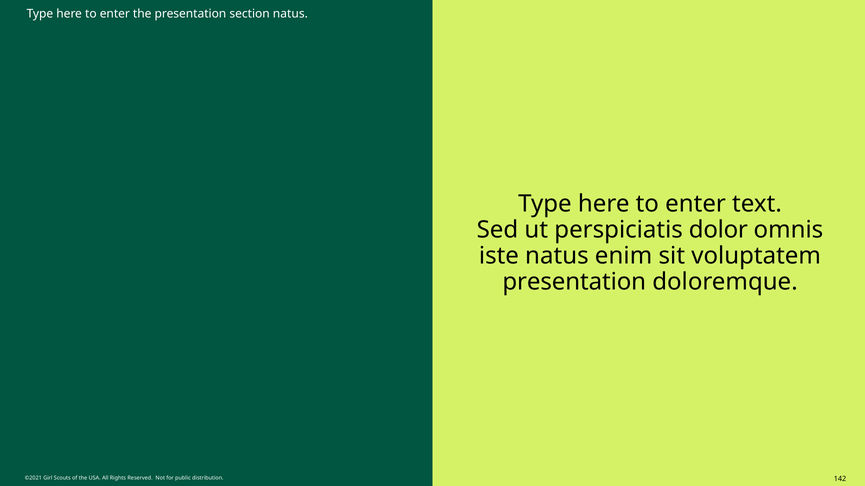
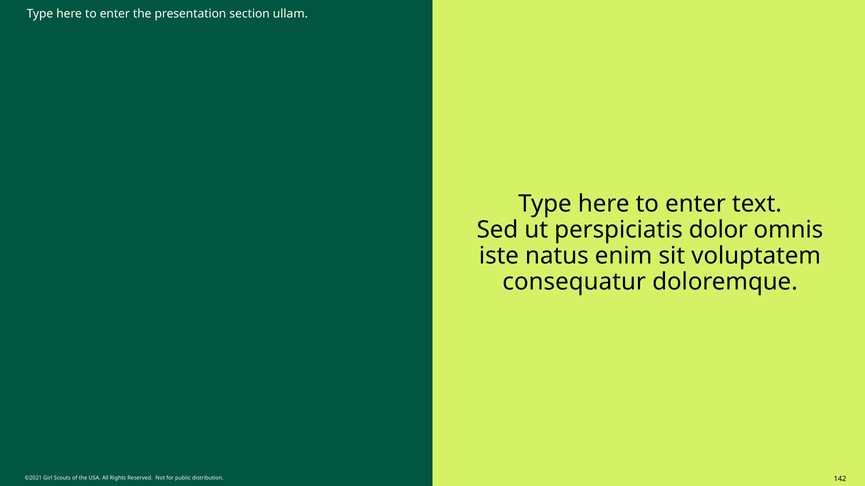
section natus: natus -> ullam (290, 14)
presentation: presentation -> consequatur (574, 282)
